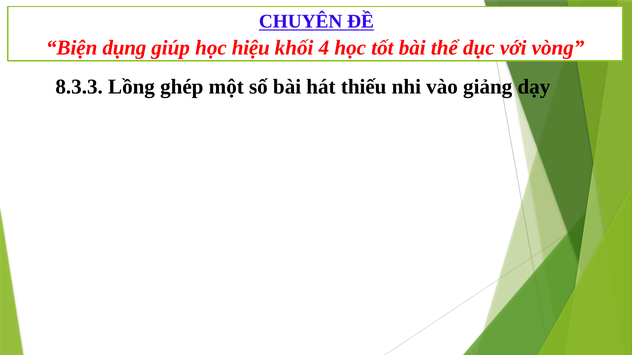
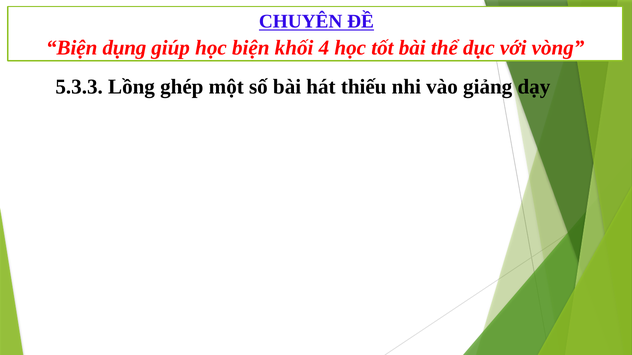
học hiệu: hiệu -> biện (251, 48)
8.3.3: 8.3.3 -> 5.3.3 (79, 87)
